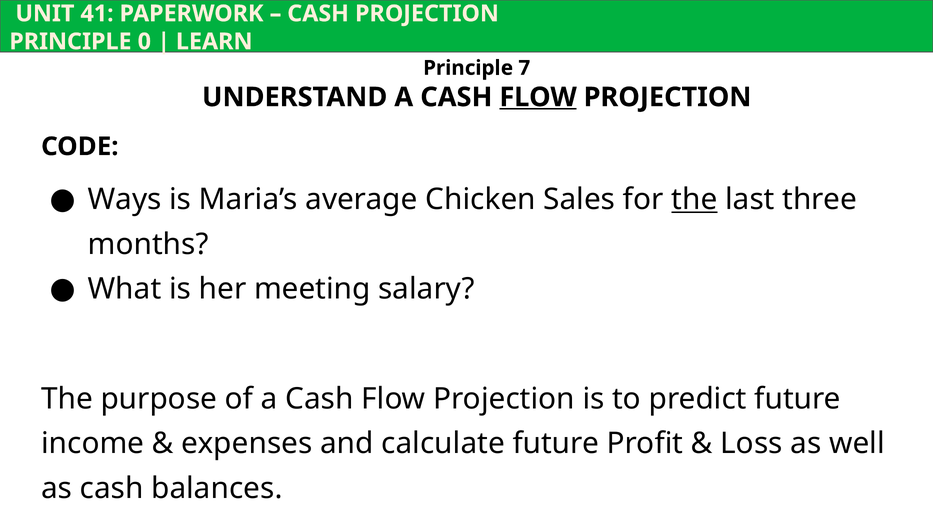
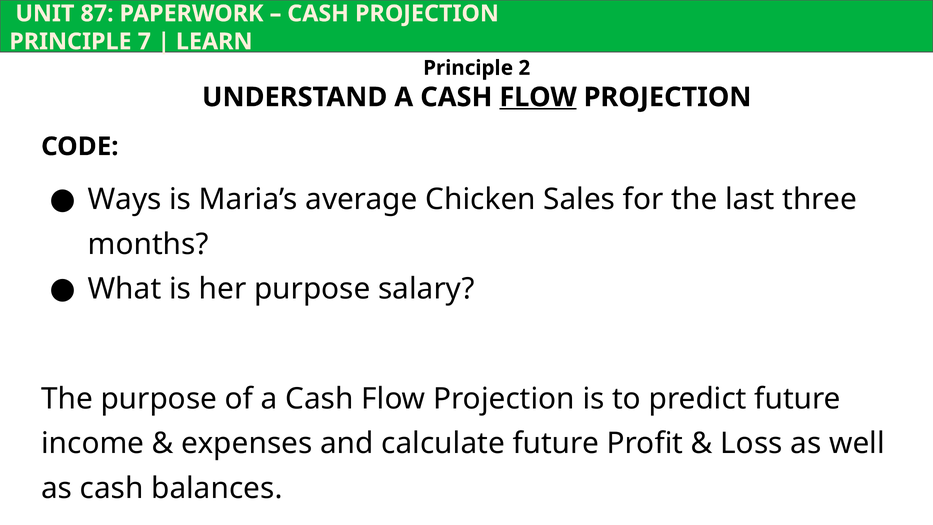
41: 41 -> 87 (97, 14)
0: 0 -> 7 (144, 42)
7: 7 -> 2 (524, 68)
the underline: present -> none (694, 199)
her meeting: meeting -> purpose (312, 289)
